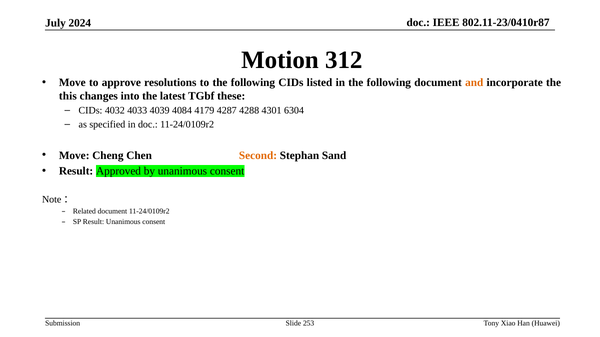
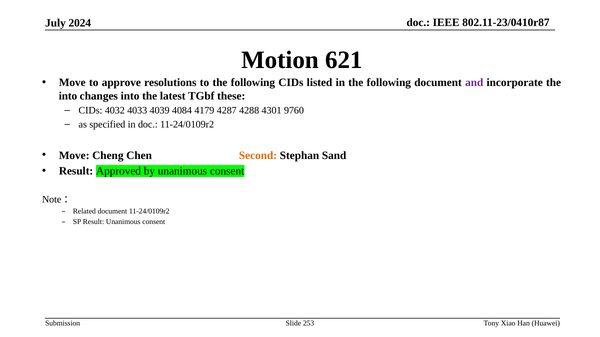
312: 312 -> 621 (344, 60)
and colour: orange -> purple (474, 83)
this: this -> into (68, 96)
6304: 6304 -> 9760 (294, 111)
